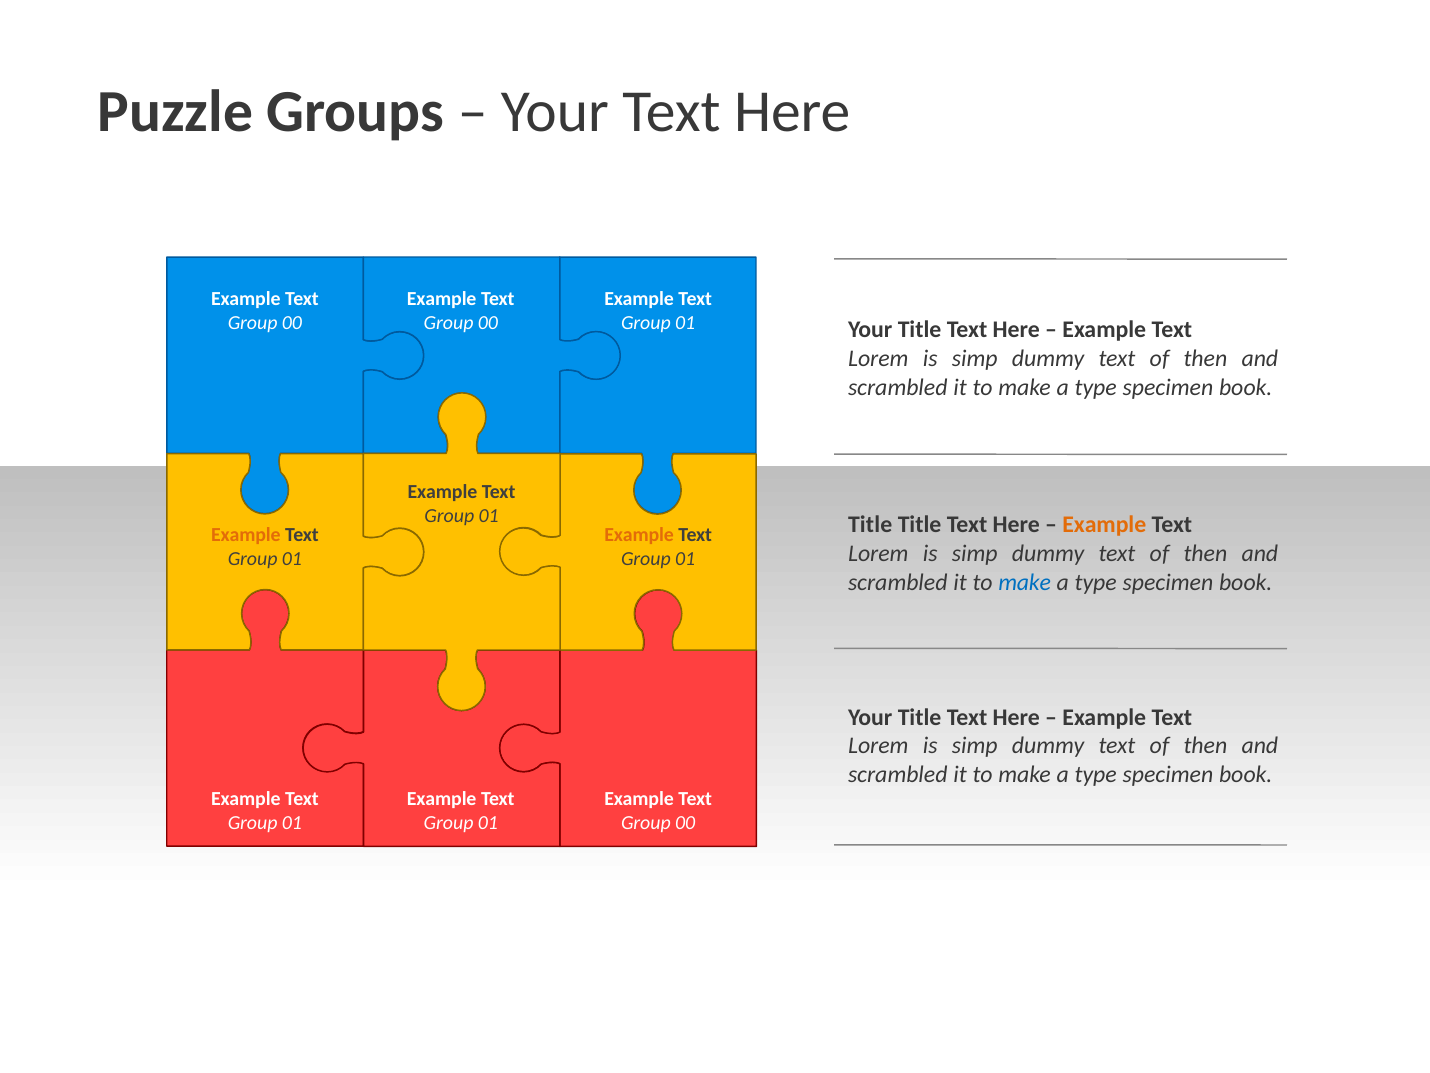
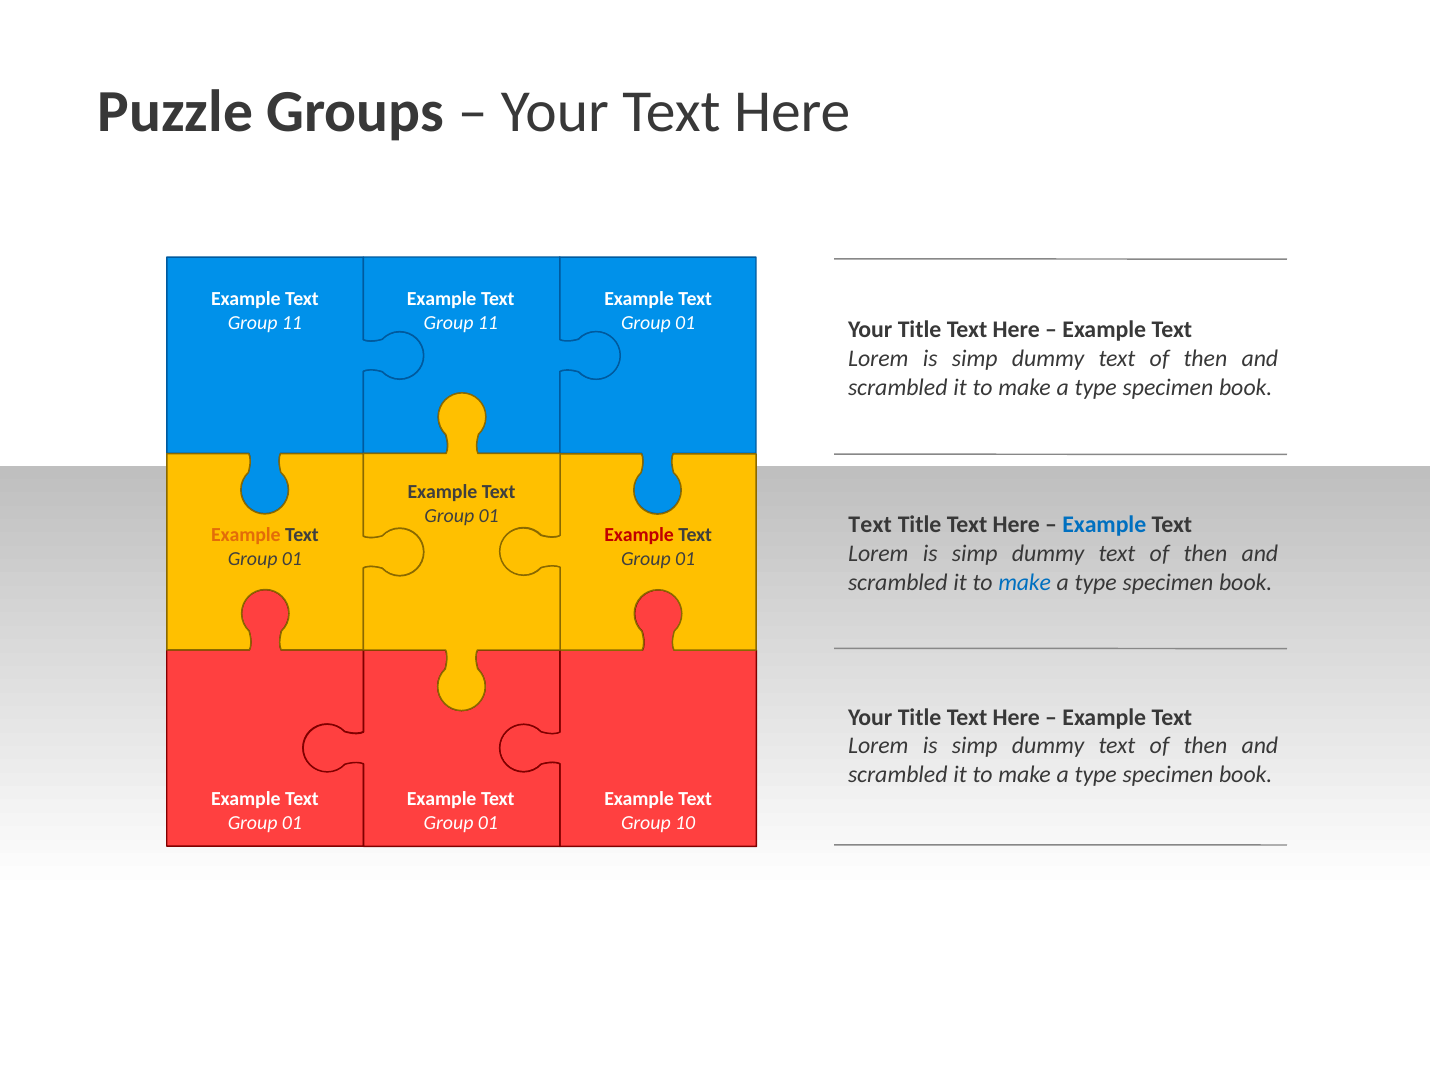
00: 00 -> 11 (292, 323)
00: 00 -> 11 (488, 323)
Title: Title -> Text (870, 525)
Example colour: orange -> blue (1104, 525)
Example colour: orange -> red (639, 535)
00: 00 -> 10 (685, 822)
